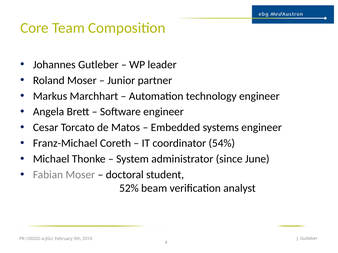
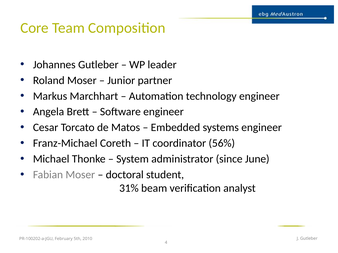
54%: 54% -> 56% (222, 144)
52%: 52% -> 31% (129, 189)
